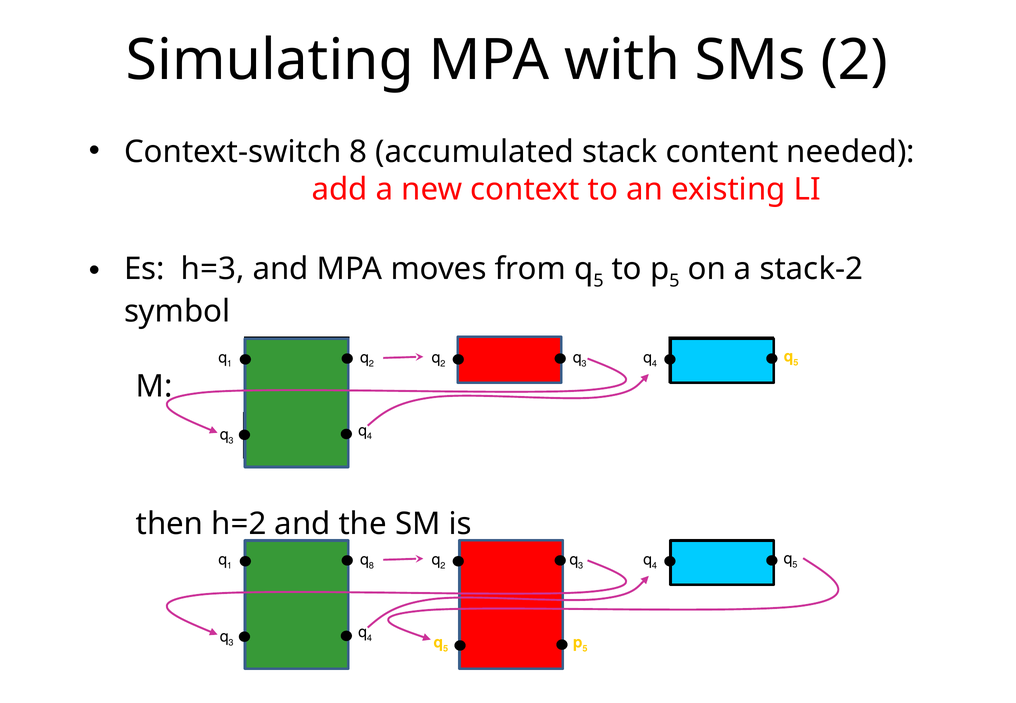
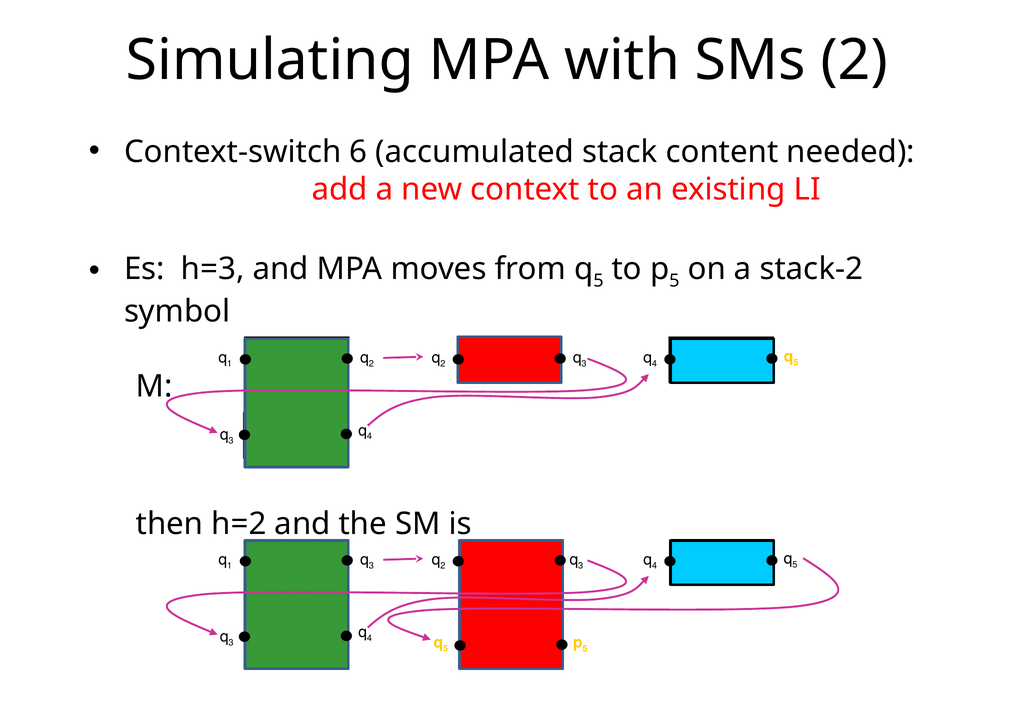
Context-switch 8: 8 -> 6 (358, 152)
8: 8 -> 3 (371, 566)
